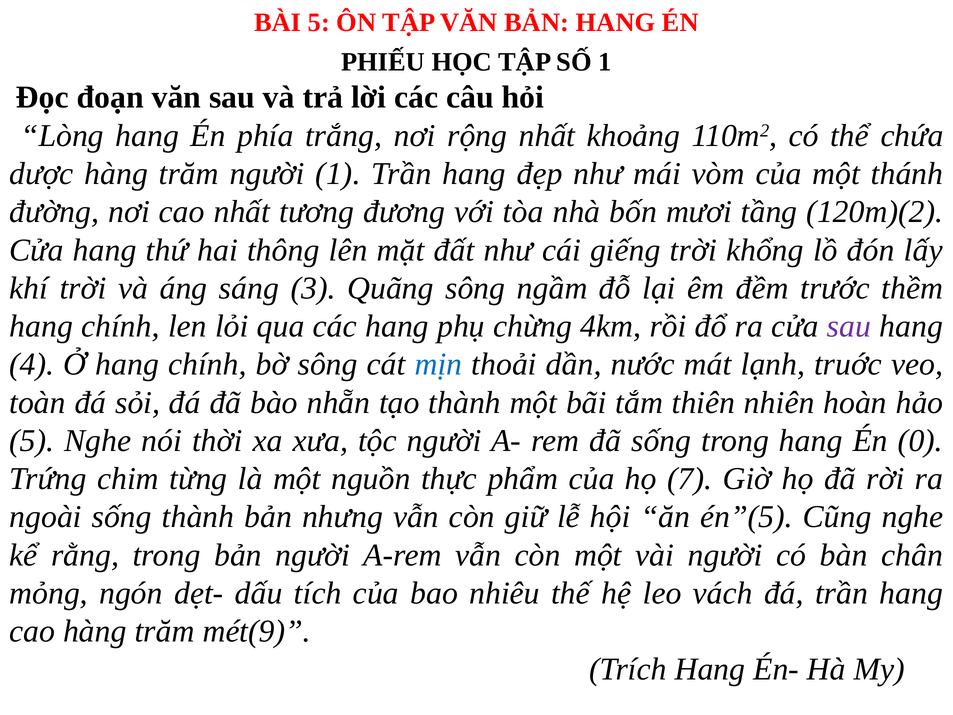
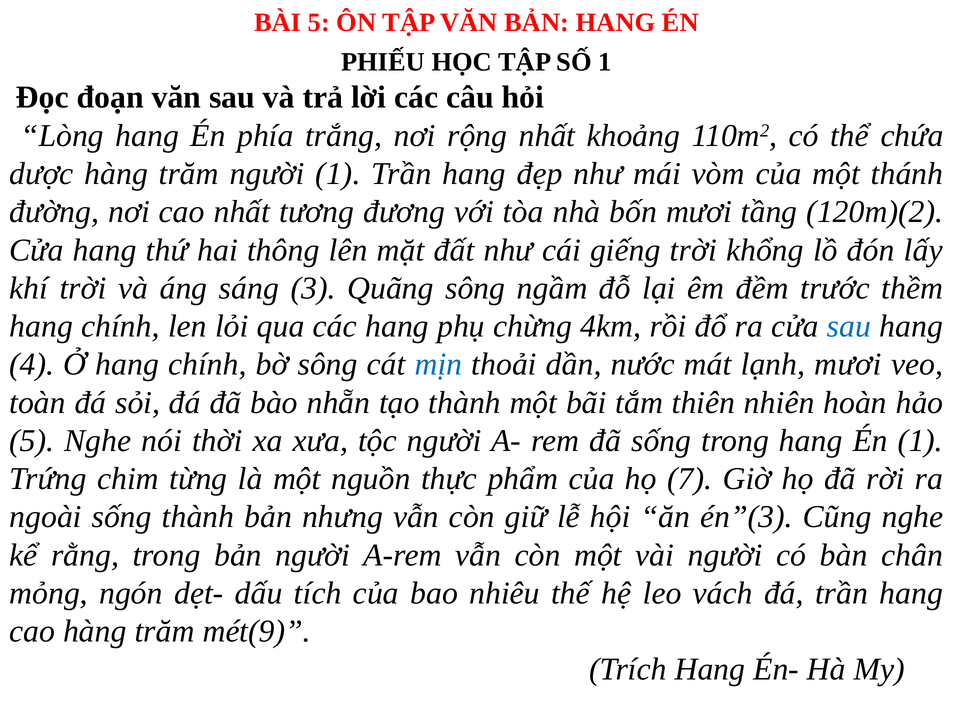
sau colour: purple -> blue (849, 326)
lạnh truớc: truớc -> mươi (848, 364)
Én 0: 0 -> 1 (920, 441)
én”(5: én”(5 -> én”(3 (746, 517)
